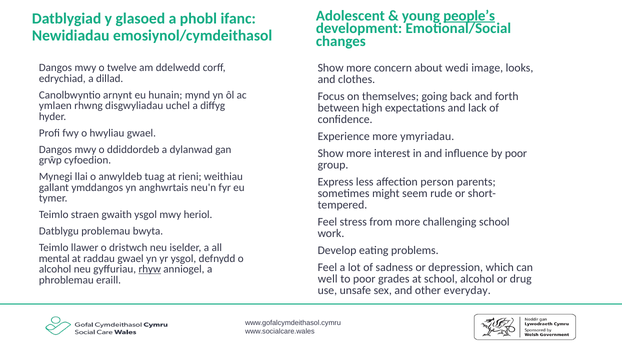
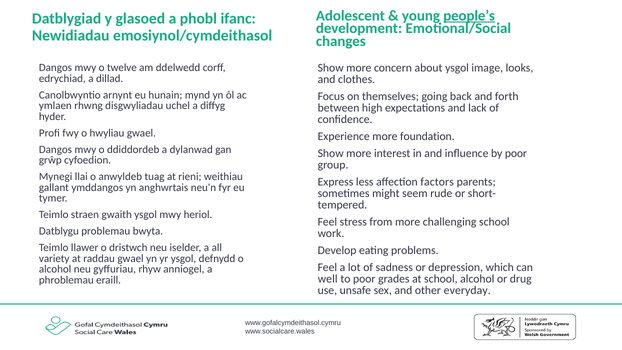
about wedi: wedi -> ysgol (457, 68)
ymyriadau: ymyriadau -> foundation (427, 136)
person: person -> factors (437, 182)
mental: mental -> variety (54, 258)
rhyw underline: present -> none (150, 269)
